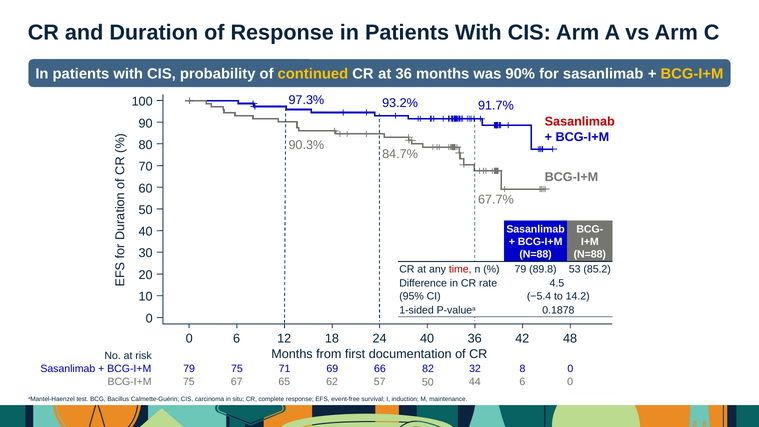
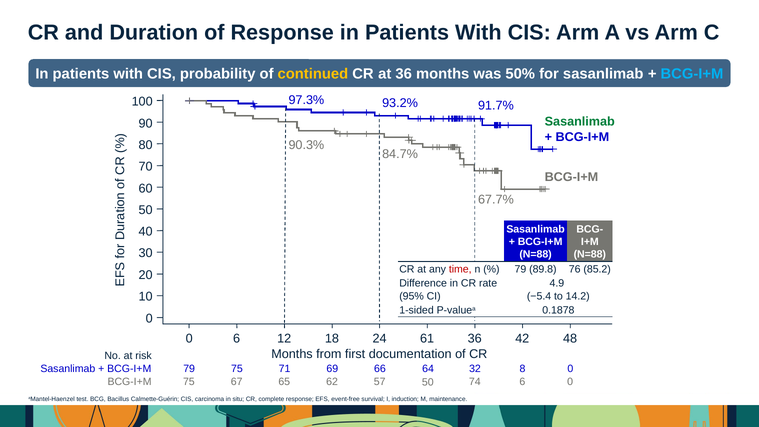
90%: 90% -> 50% (520, 74)
BCG-I+M colour: yellow -> light blue (692, 74)
Sasanlimab colour: red -> green (580, 122)
53: 53 -> 76 (575, 269)
4.5: 4.5 -> 4.9 (557, 283)
24 40: 40 -> 61 (427, 339)
82: 82 -> 64 (428, 369)
44: 44 -> 74 (475, 382)
